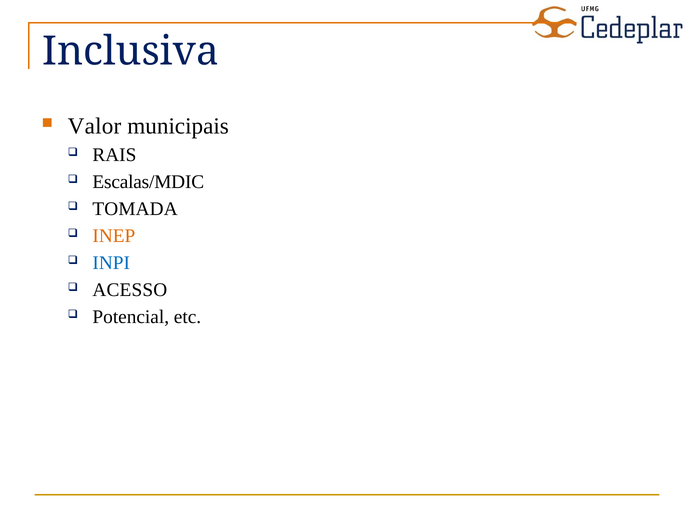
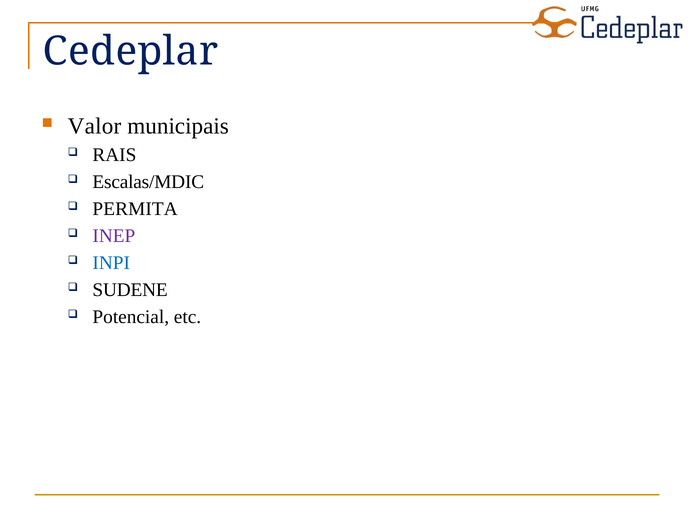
Inclusiva: Inclusiva -> Cedeplar (131, 52)
TOMADA: TOMADA -> PERMITA (135, 209)
INEP colour: orange -> purple (114, 236)
ACESSO: ACESSO -> SUDENE (130, 290)
